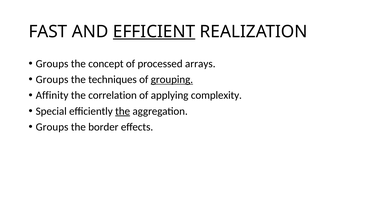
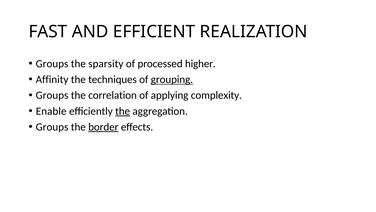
EFFICIENT underline: present -> none (154, 32)
concept: concept -> sparsity (106, 64)
arrays: arrays -> higher (200, 64)
Groups: Groups -> Affinity (52, 79)
Affinity: Affinity -> Groups (52, 95)
Special: Special -> Enable (51, 111)
border underline: none -> present (103, 127)
